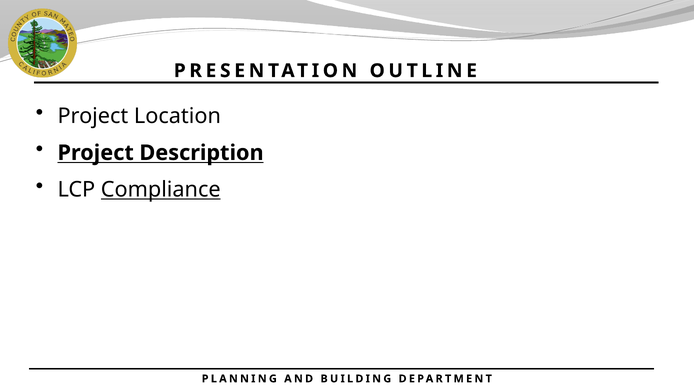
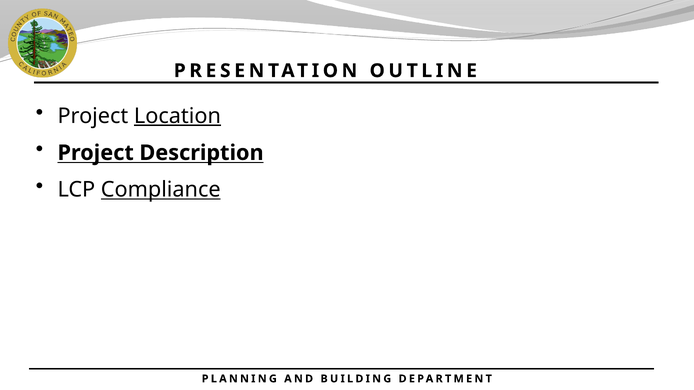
Location underline: none -> present (177, 116)
